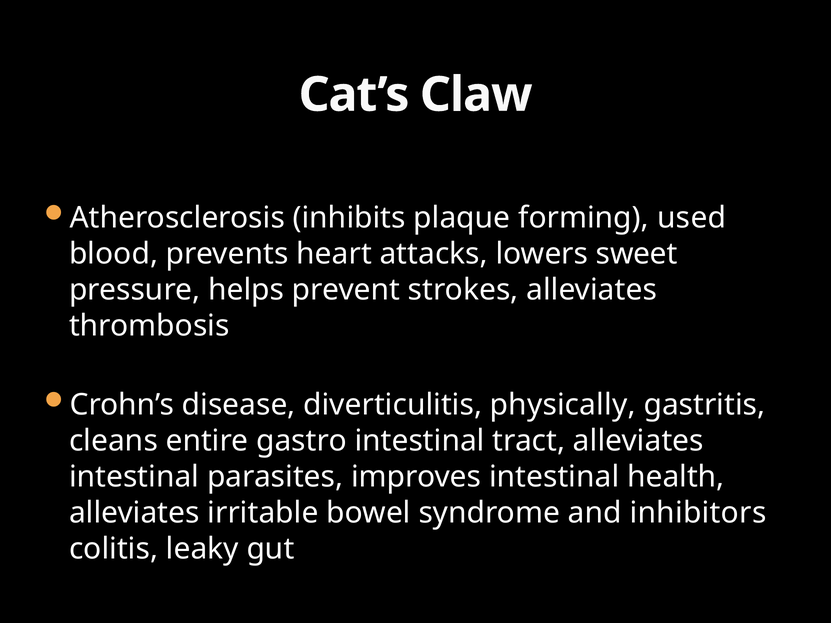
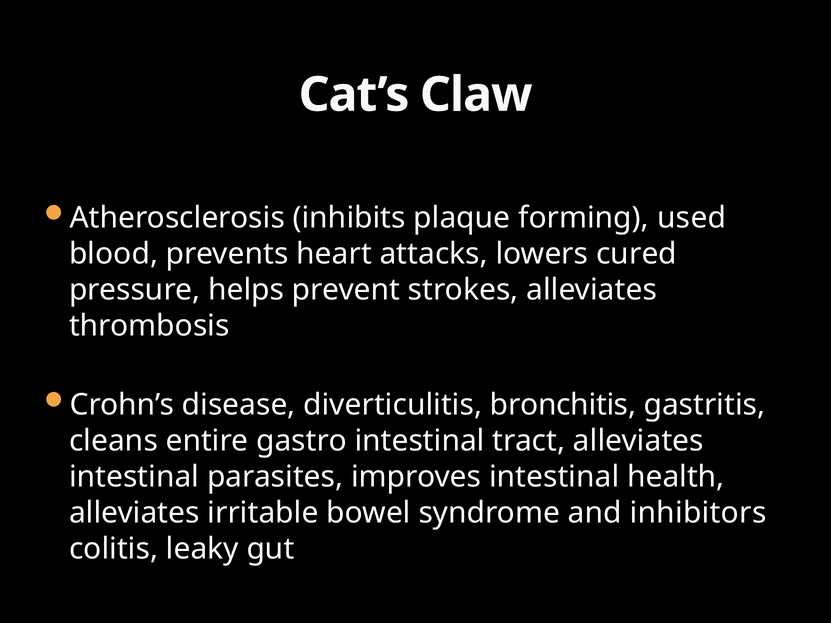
sweet: sweet -> cured (636, 254)
physically: physically -> bronchitis (563, 405)
